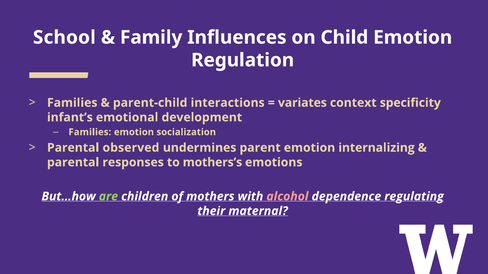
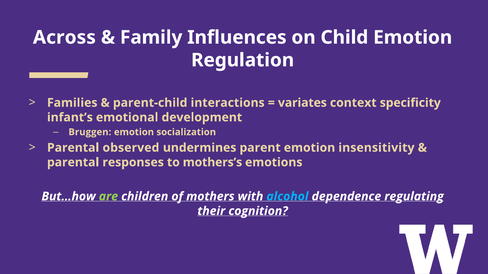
School: School -> Across (64, 37)
Families: Families -> Bruggen (90, 132)
internalizing: internalizing -> insensitivity (376, 148)
alcohol colour: pink -> light blue (287, 197)
maternal: maternal -> cognition (258, 211)
